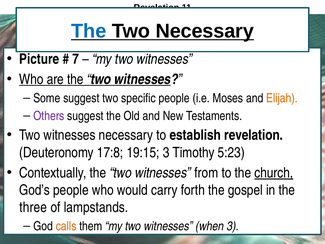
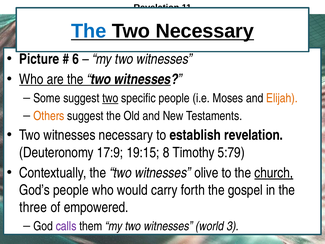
7: 7 -> 6 (76, 59)
two underline: none -> present (110, 98)
Others colour: purple -> orange (49, 116)
17:8: 17:8 -> 17:9 (110, 152)
19:15 3: 3 -> 8 (166, 152)
5:23: 5:23 -> 5:79 (231, 152)
from: from -> olive (206, 173)
lampstands: lampstands -> empowered (96, 207)
calls colour: orange -> purple (66, 226)
when: when -> world (210, 226)
